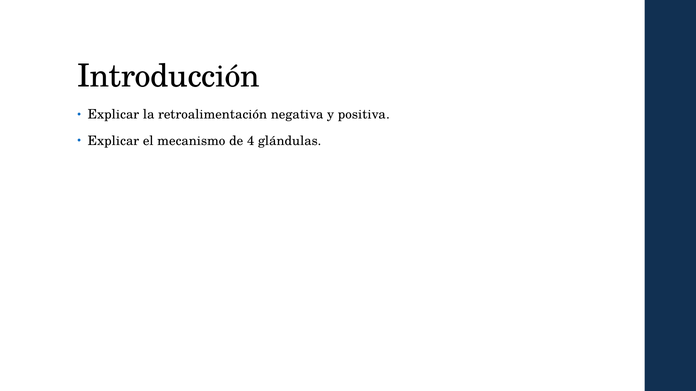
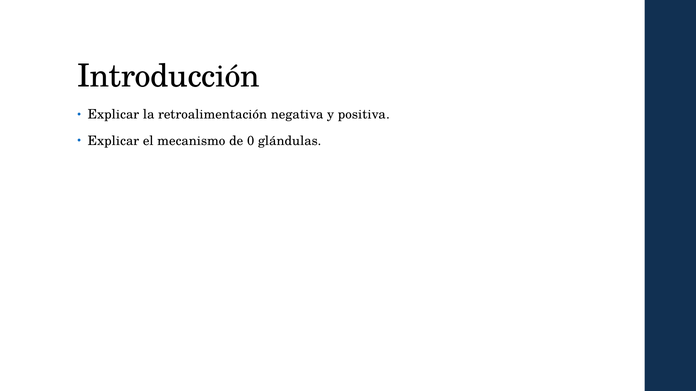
4: 4 -> 0 (251, 141)
